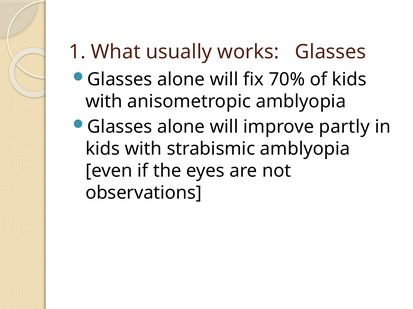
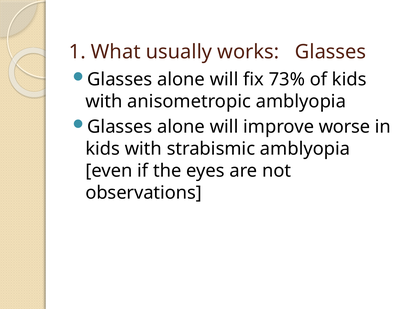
70%: 70% -> 73% (287, 80)
partly: partly -> worse (344, 127)
